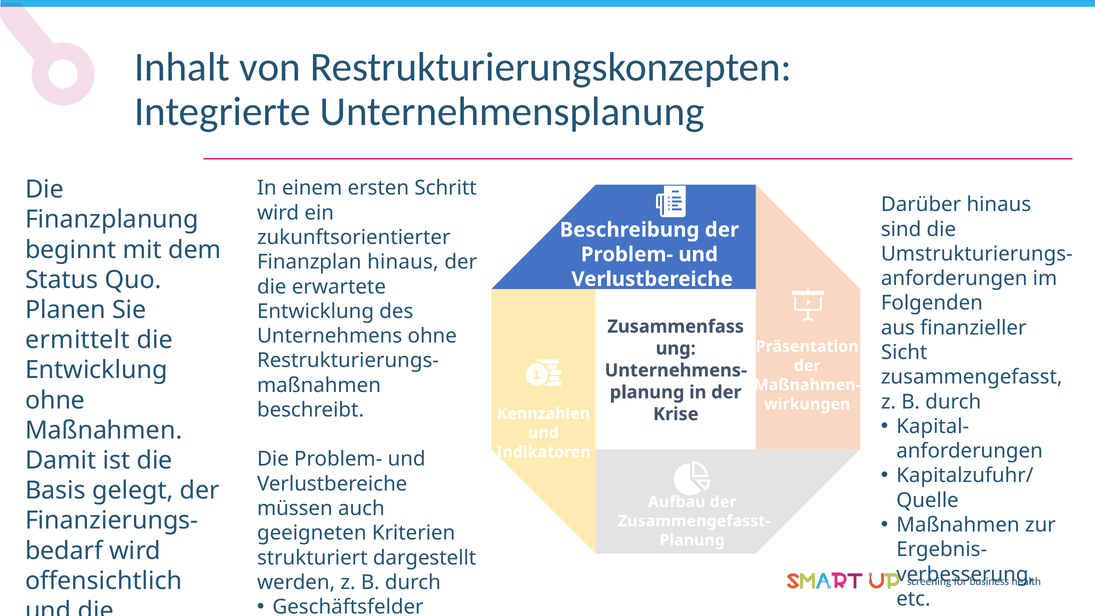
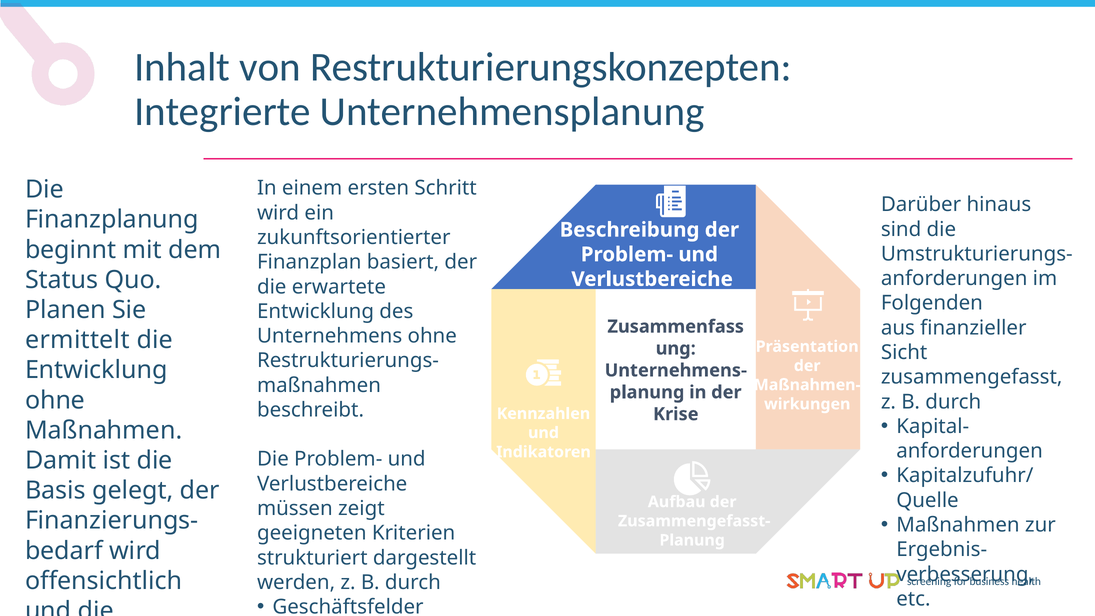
Finanzplan hinaus: hinaus -> basiert (403, 262)
auch: auch -> zeigt (361, 508)
